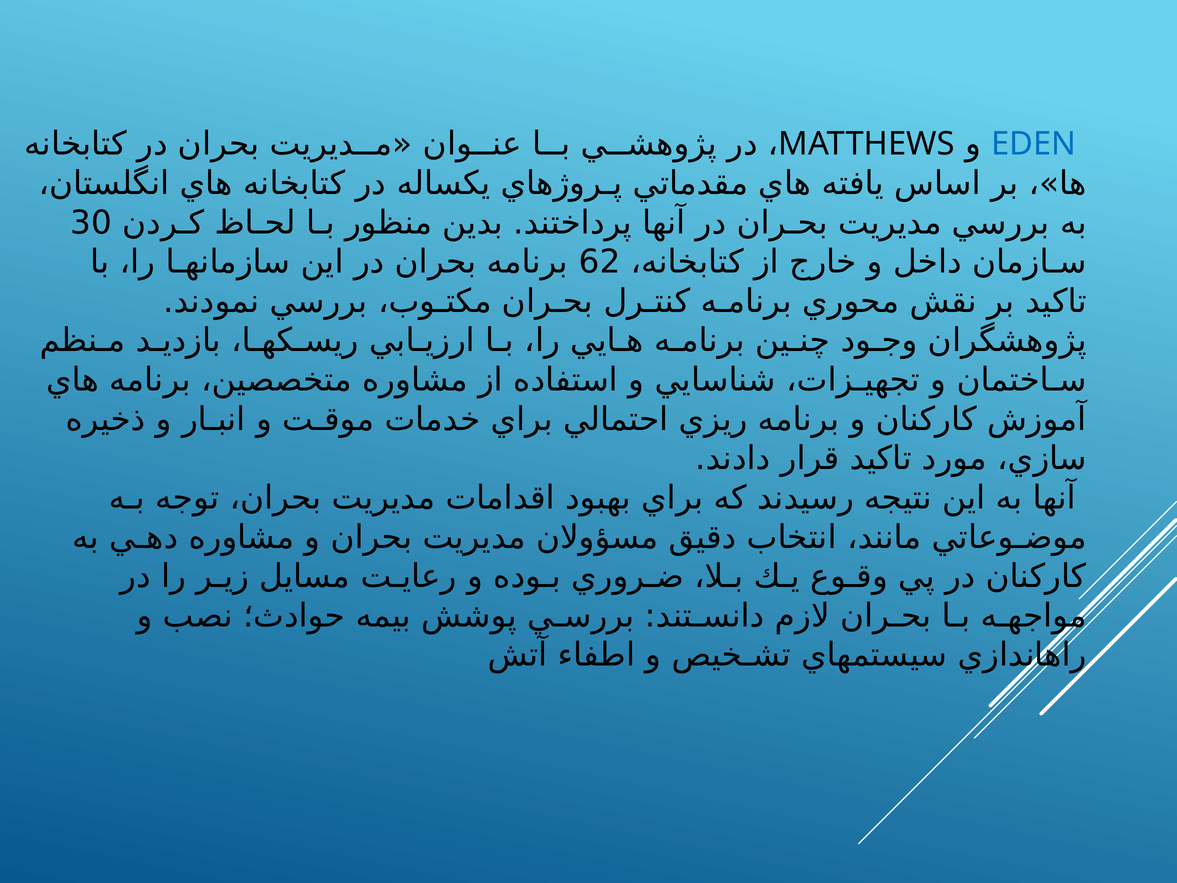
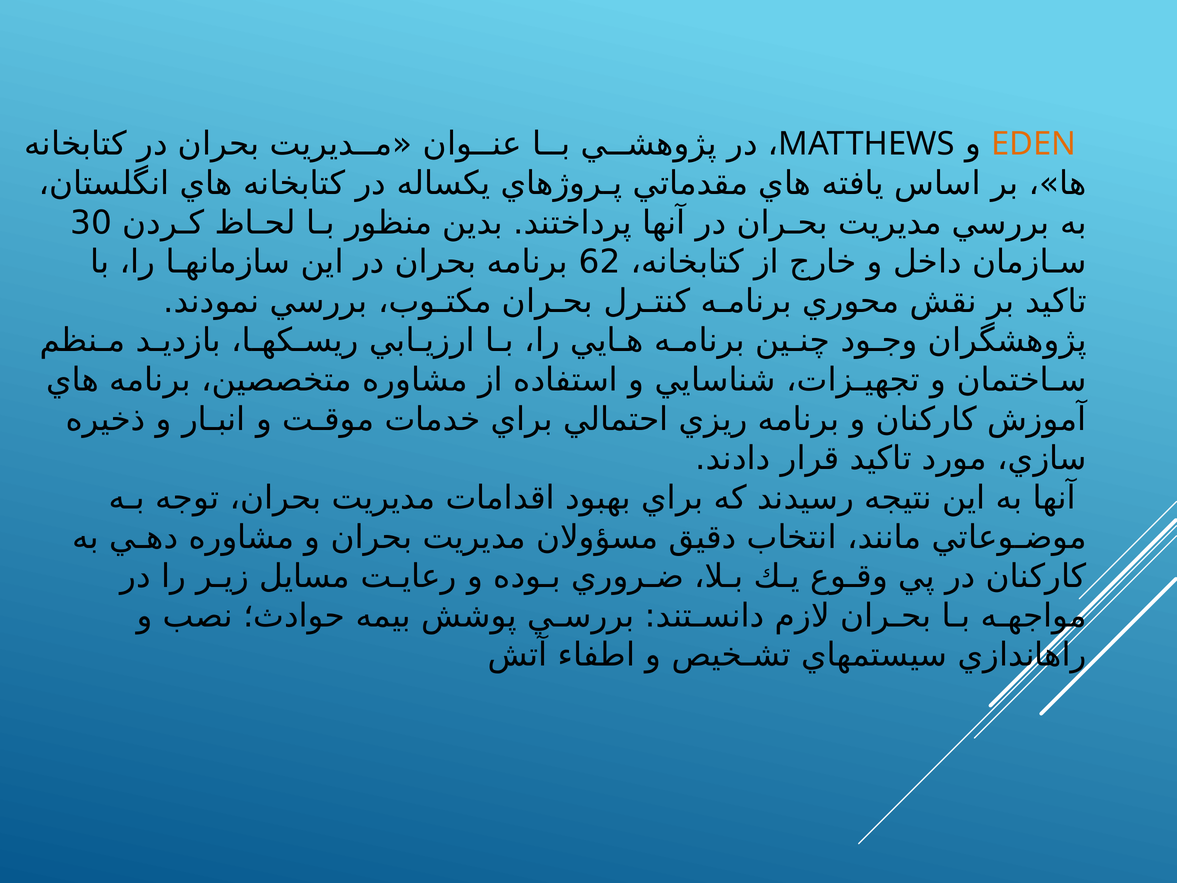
EDEN colour: blue -> orange (1034, 144)
